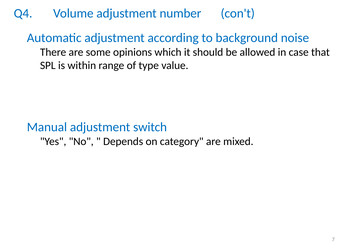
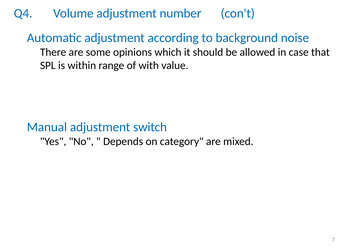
type: type -> with (149, 66)
